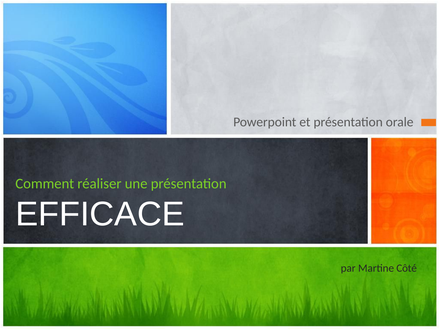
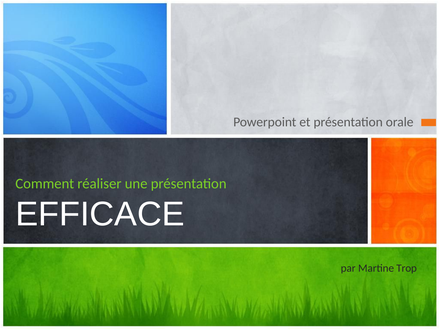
Côté: Côté -> Trop (407, 268)
